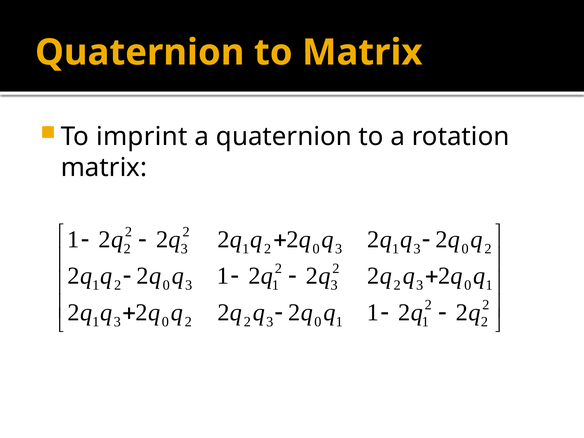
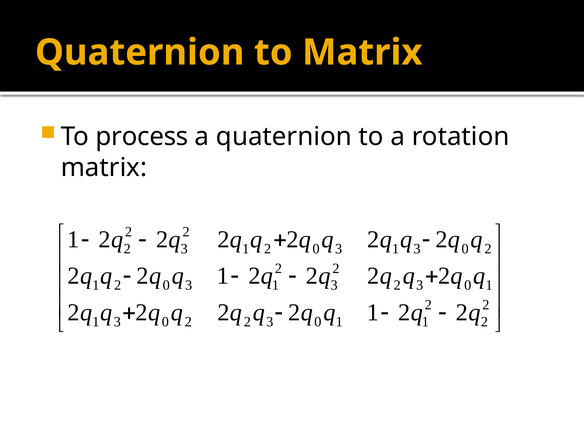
imprint: imprint -> process (142, 137)
